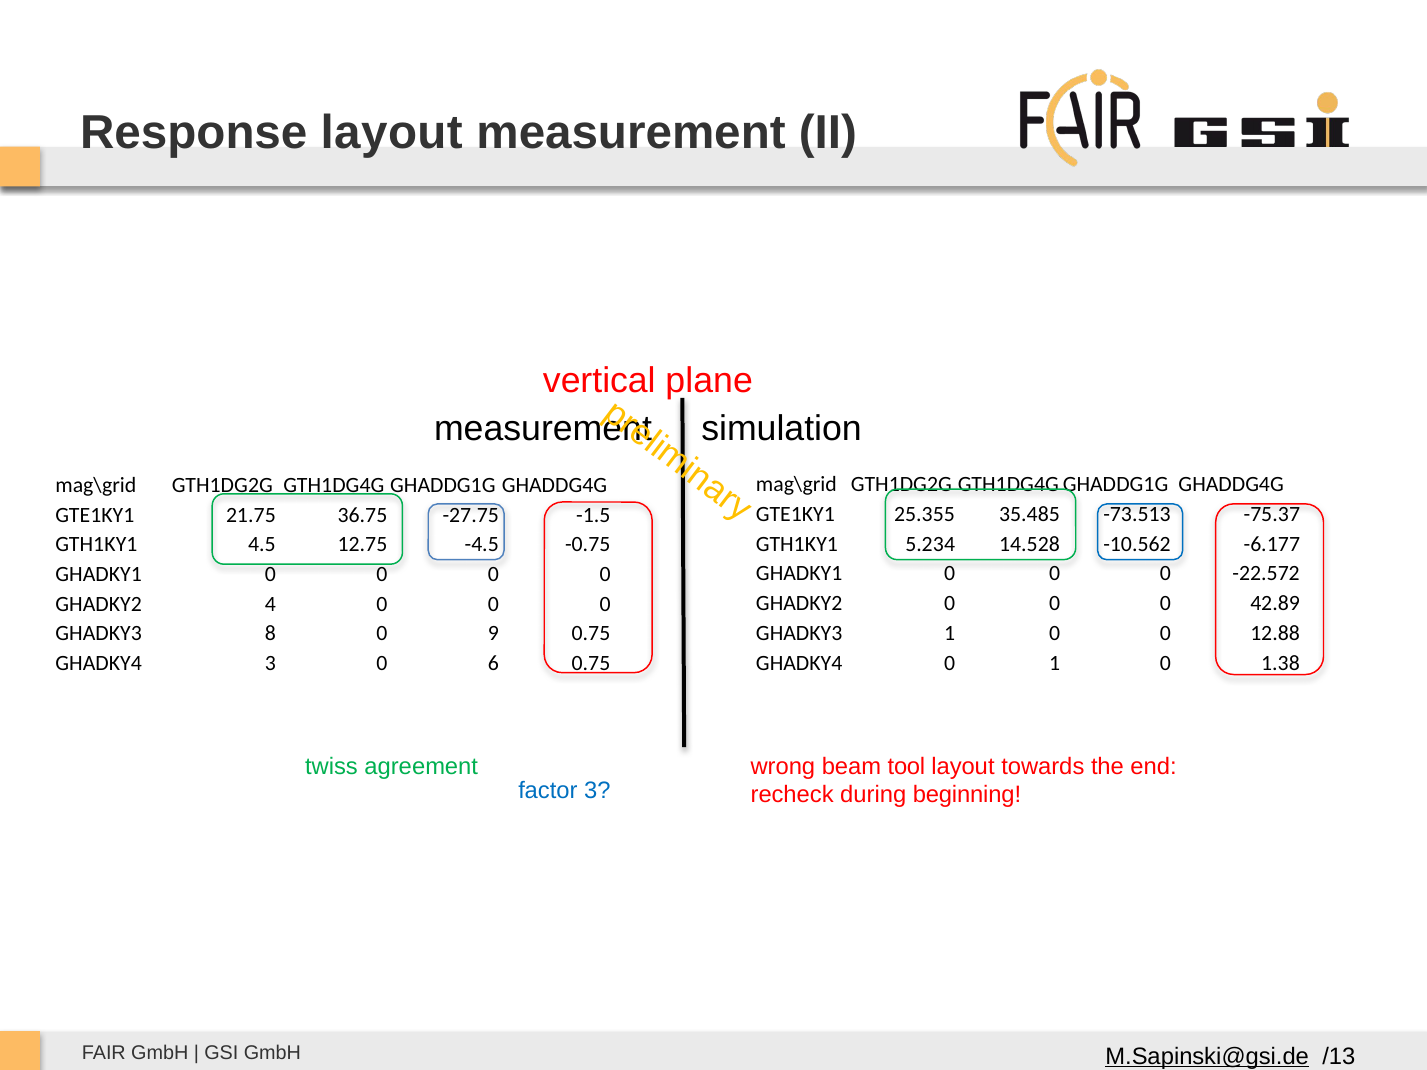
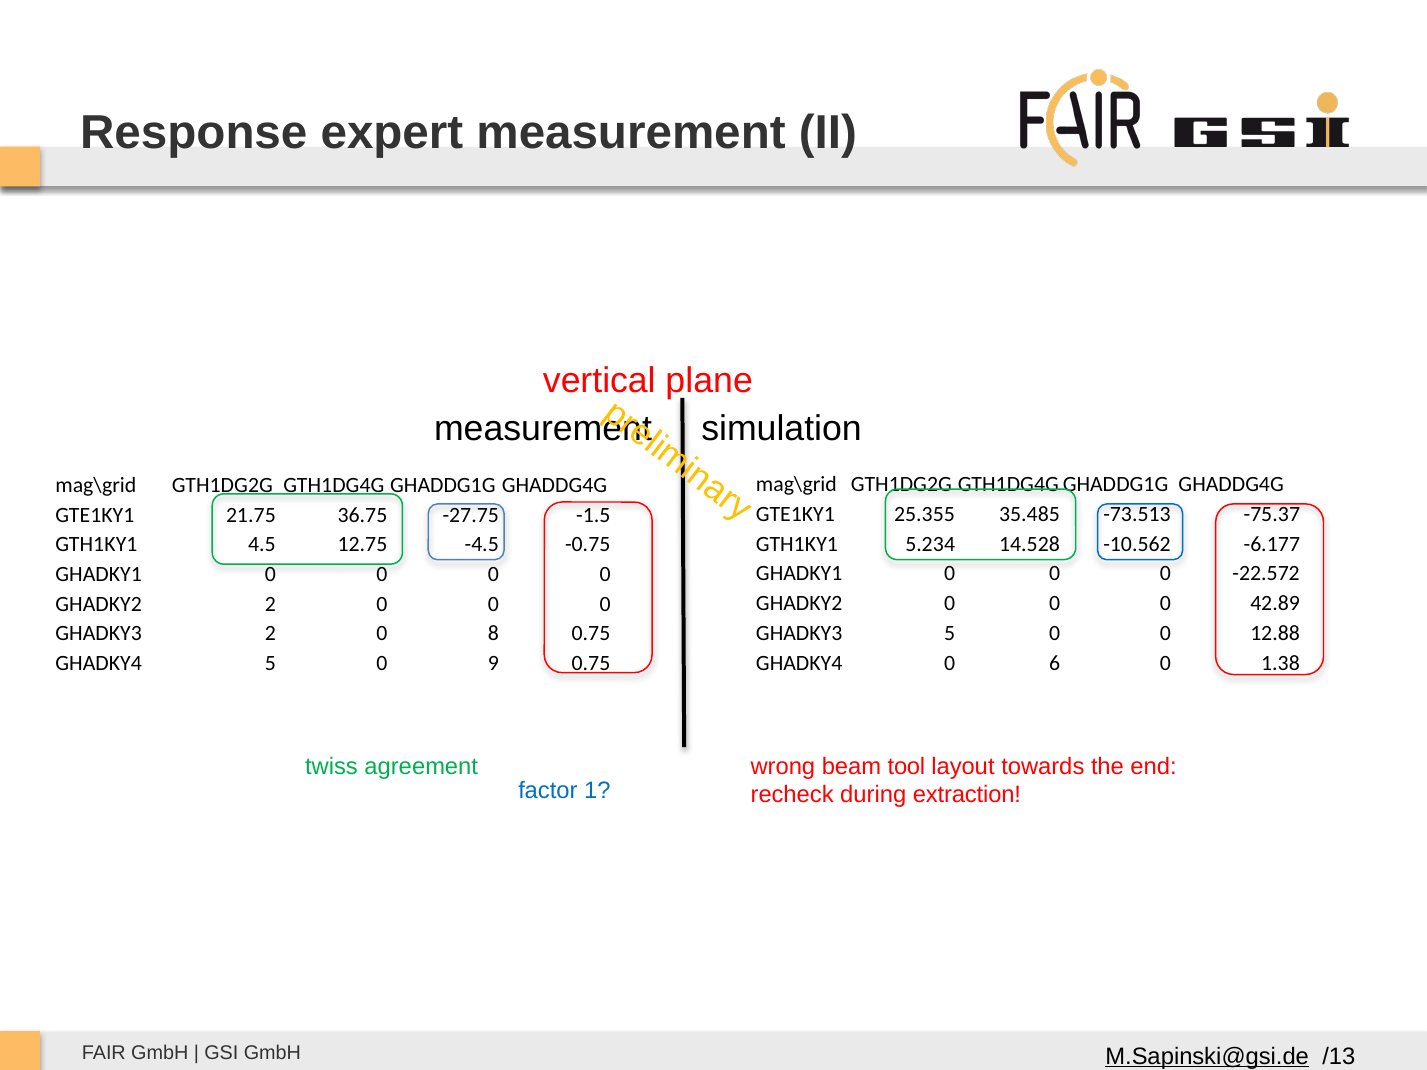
Response layout: layout -> expert (392, 133)
GHADKY2 4: 4 -> 2 (270, 604)
GHADKY3 1: 1 -> 5 (950, 633)
GHADKY3 8: 8 -> 2 (270, 634)
9: 9 -> 8 (493, 634)
0 1: 1 -> 6 (1055, 663)
GHADKY4 3: 3 -> 5 (270, 664)
6: 6 -> 9 (493, 664)
factor 3: 3 -> 1 (597, 791)
beginning: beginning -> extraction (967, 795)
